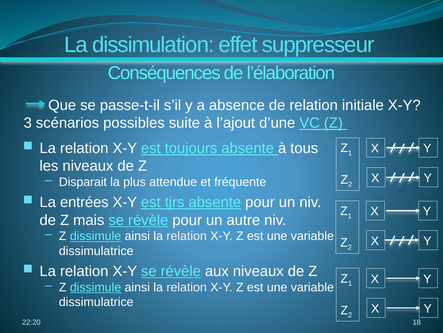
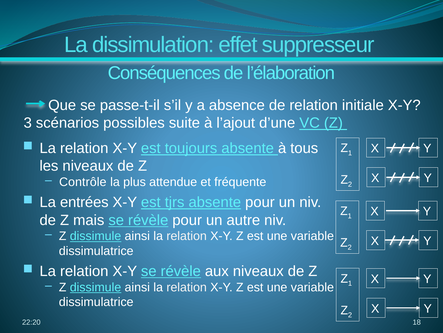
Disparait: Disparait -> Contrôle (83, 182)
